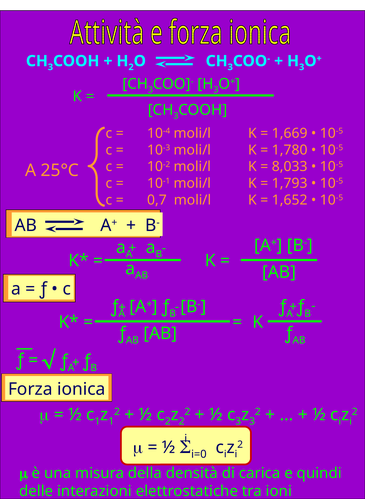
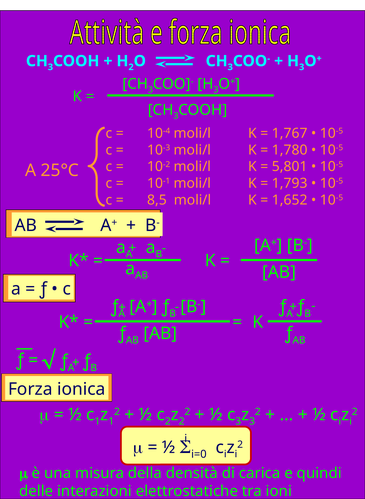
1,669: 1,669 -> 1,767 (290, 133)
8,033: 8,033 -> 5,801 (290, 167)
0,7: 0,7 -> 8,5 (157, 200)
